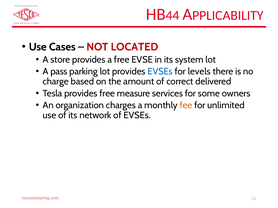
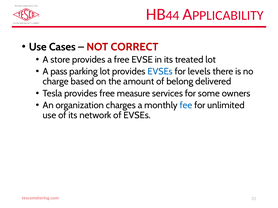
LOCATED: LOCATED -> CORRECT (134, 47)
system: system -> treated (189, 60)
correct: correct -> belong (180, 82)
fee colour: orange -> blue (186, 106)
